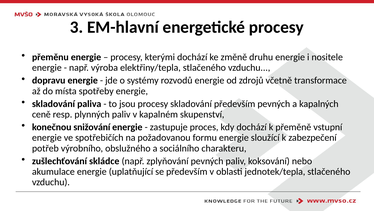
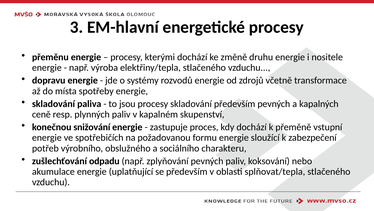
skládce: skládce -> odpadu (104, 161)
jednotek/tepla: jednotek/tepla -> splňovat/tepla (275, 171)
